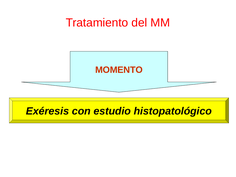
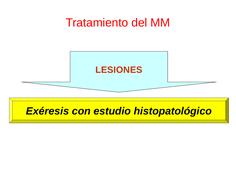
MOMENTO: MOMENTO -> LESIONES (119, 70)
